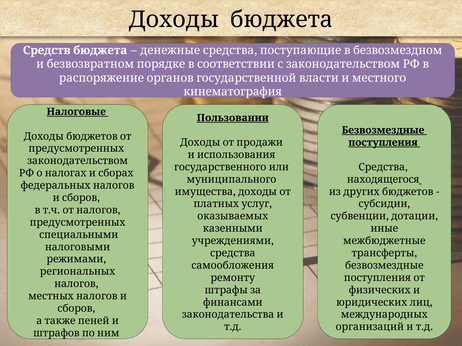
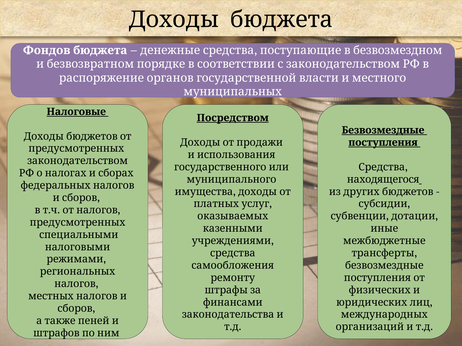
Средств: Средств -> Фондов (47, 50)
кинематография: кинематография -> муниципальных (233, 92)
Пользовании: Пользовании -> Посредством (233, 118)
